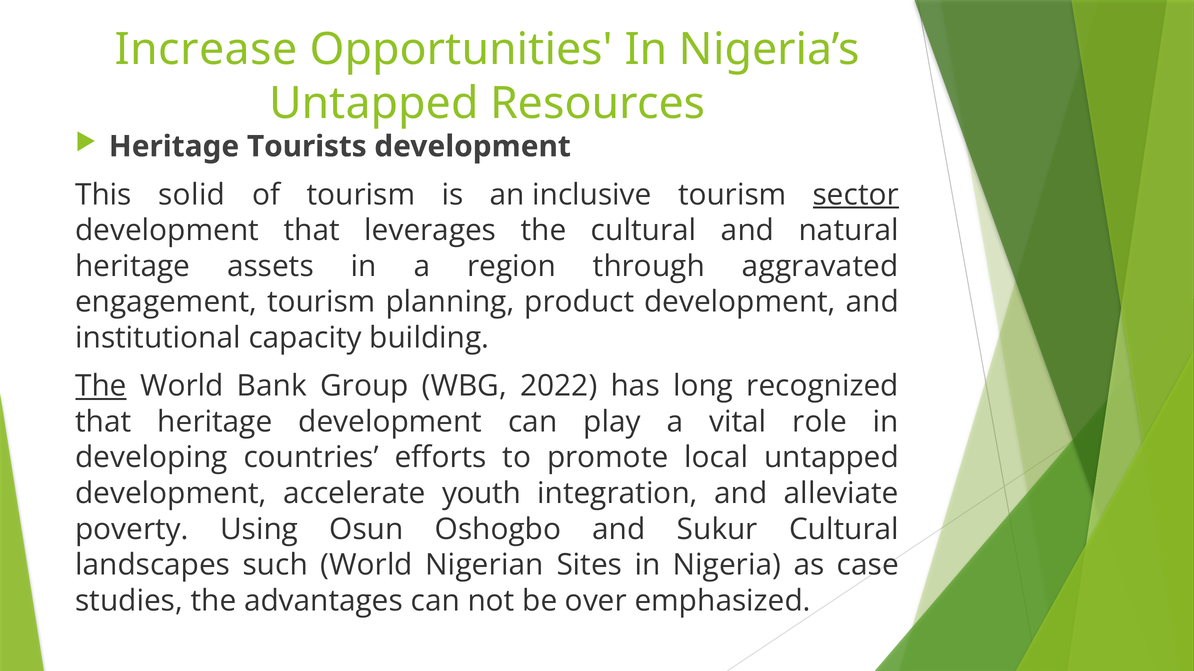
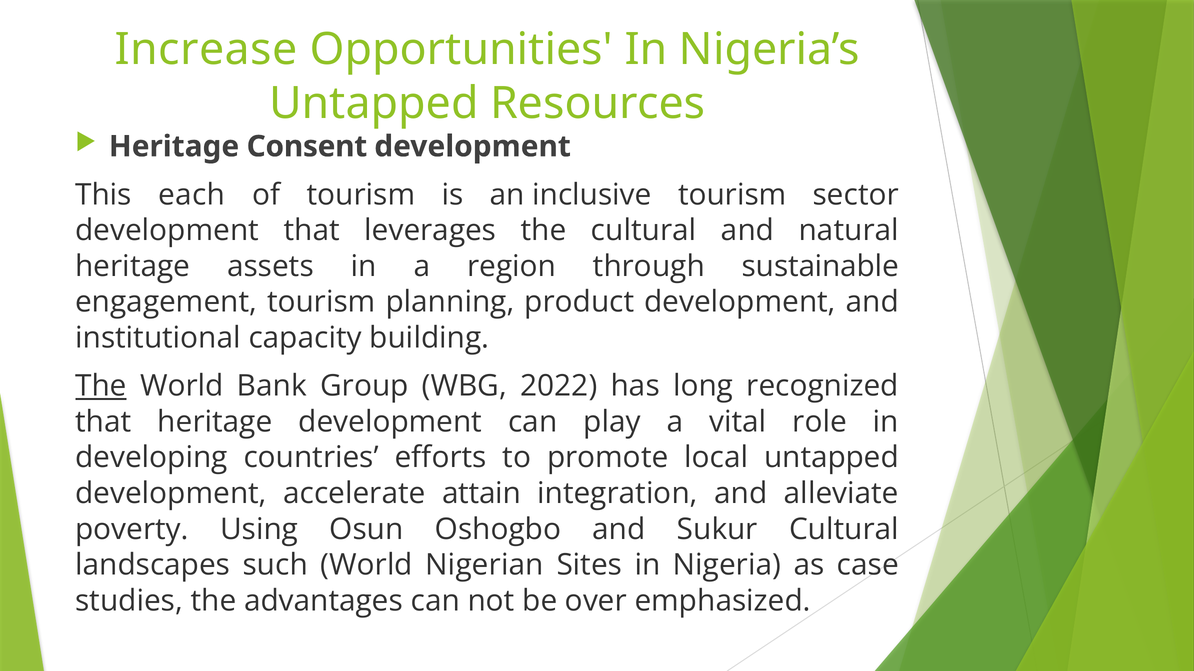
Tourists: Tourists -> Consent (307, 147)
solid: solid -> each (192, 195)
sector underline: present -> none (856, 195)
aggravated: aggravated -> sustainable (820, 267)
youth: youth -> attain (482, 494)
